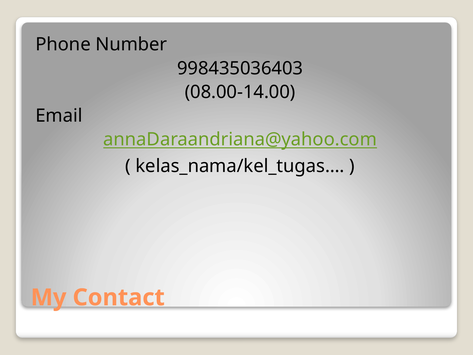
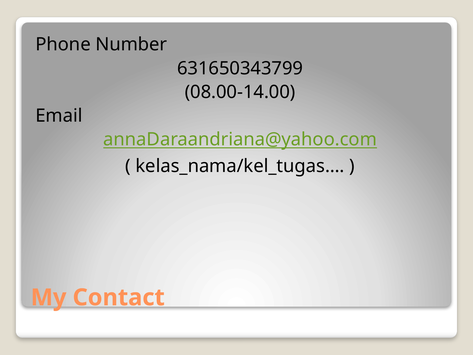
998435036403: 998435036403 -> 631650343799 (240, 68)
